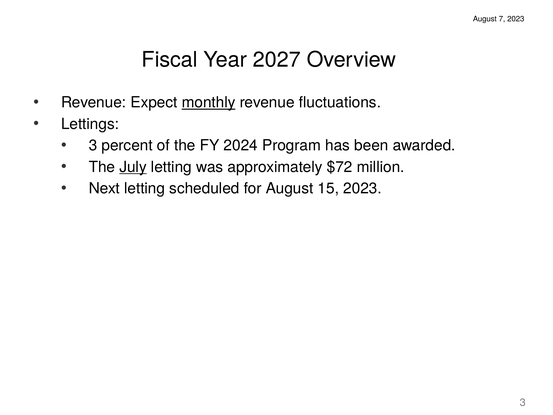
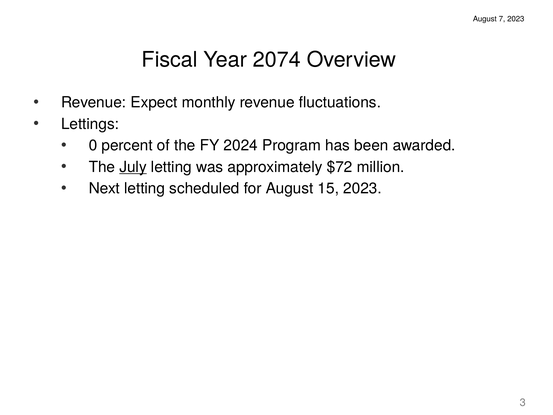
2027: 2027 -> 2074 (277, 60)
monthly underline: present -> none (209, 102)
3: 3 -> 0 (93, 145)
